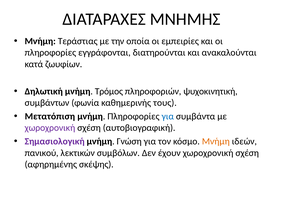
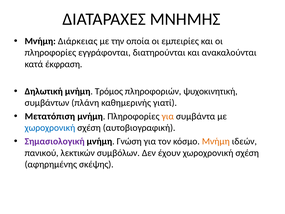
Τεράστιας: Τεράστιας -> Διάρκειας (78, 41)
ζωυφίων: ζωυφίων -> έκφραση (64, 64)
φωνία: φωνία -> πλάνη (85, 103)
τους: τους -> γιατί (165, 103)
για colour: blue -> orange (168, 116)
χωροχρονική colour: purple -> blue (50, 128)
